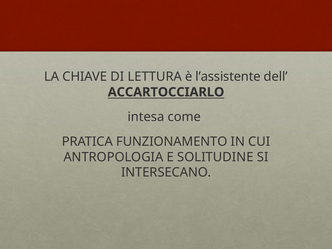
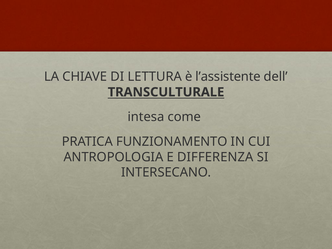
ACCARTOCCIARLO: ACCARTOCCIARLO -> TRANSCULTURALE (166, 92)
SOLITUDINE: SOLITUDINE -> DIFFERENZA (215, 157)
